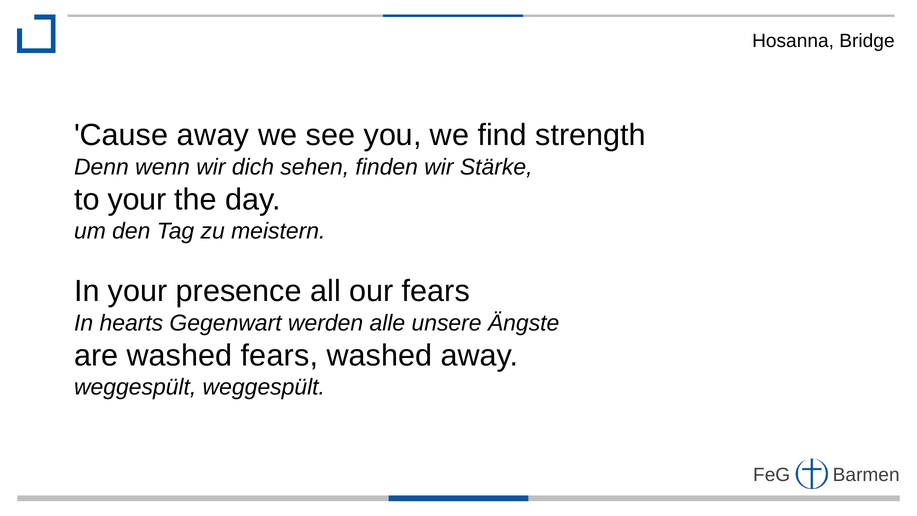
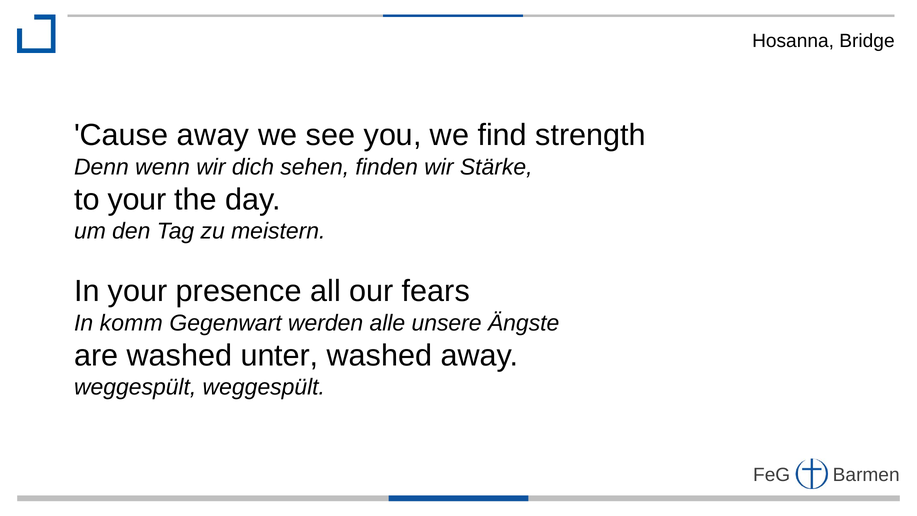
hearts: hearts -> komm (131, 323)
washed fears: fears -> unter (279, 355)
